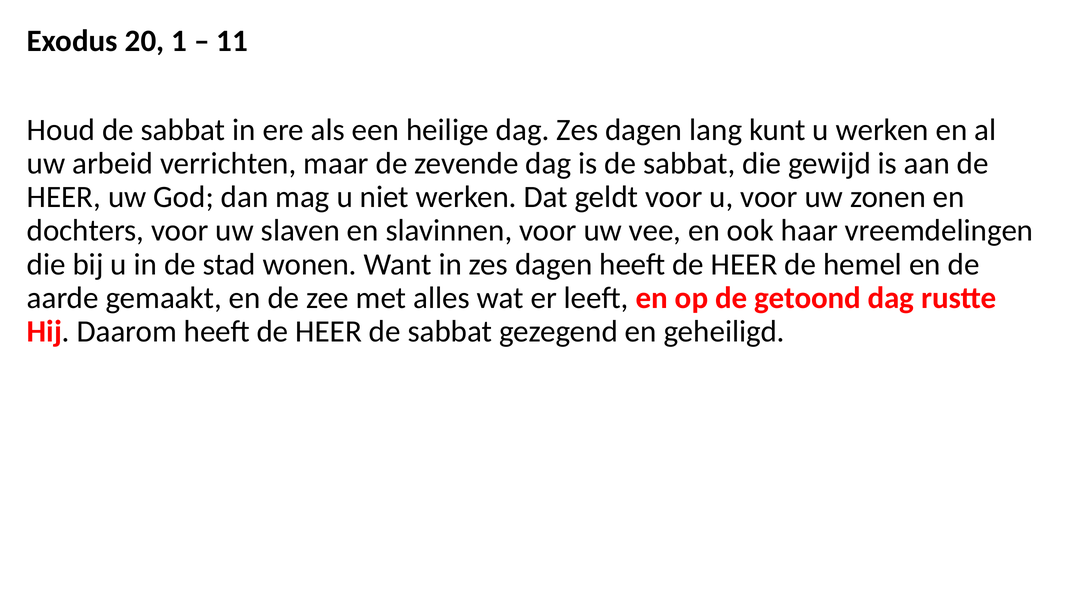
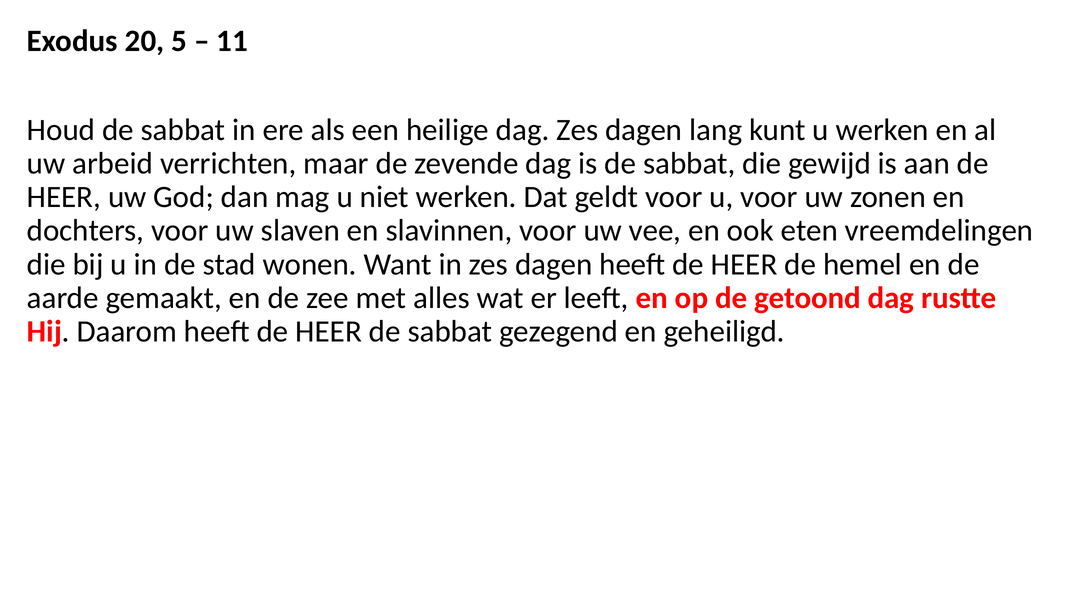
1: 1 -> 5 (179, 41)
haar: haar -> eten (809, 231)
